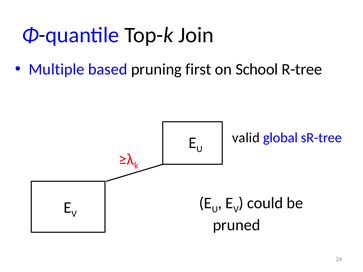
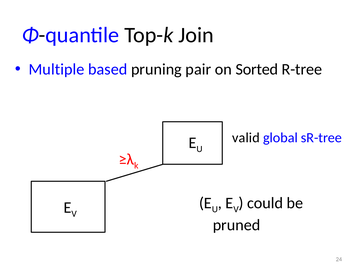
first: first -> pair (198, 69)
School: School -> Sorted (257, 69)
